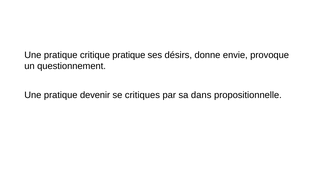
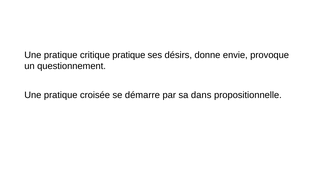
devenir: devenir -> croisée (95, 95)
critiques: critiques -> démarre (142, 95)
